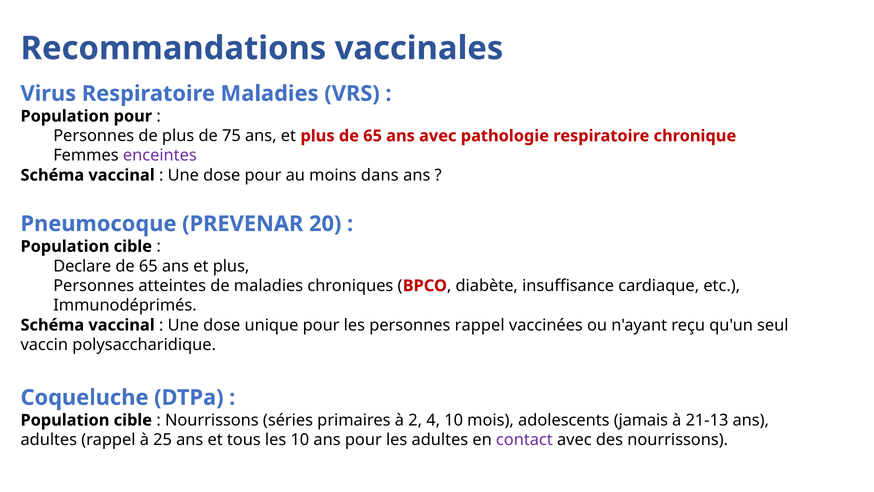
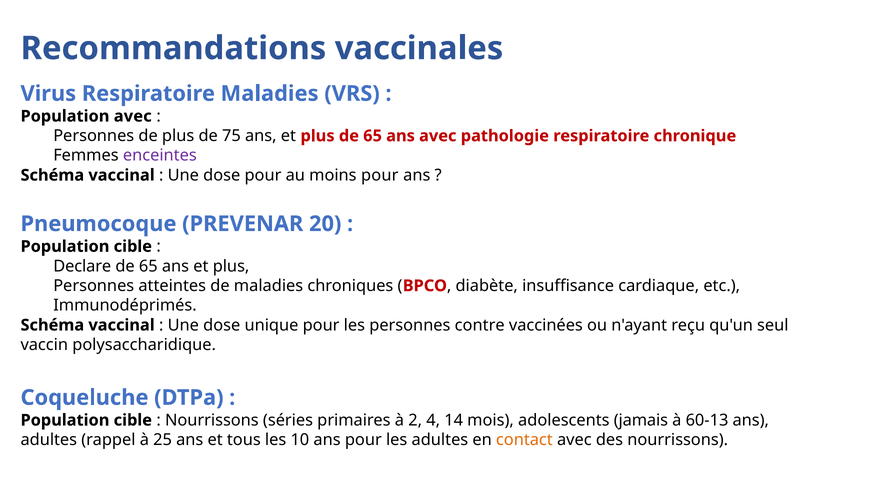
Population pour: pour -> avec (133, 116)
moins dans: dans -> pour (380, 175)
personnes rappel: rappel -> contre (480, 325)
4 10: 10 -> 14 (454, 420)
21-13: 21-13 -> 60-13 (707, 420)
contact colour: purple -> orange (524, 440)
